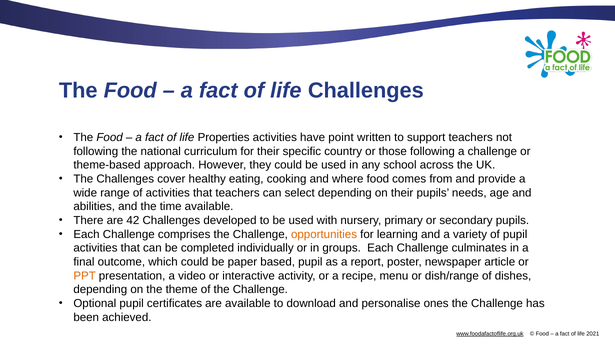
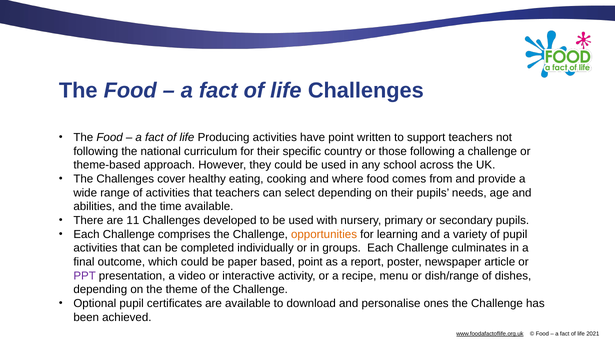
Properties: Properties -> Producing (224, 137)
42: 42 -> 11 (133, 220)
based pupil: pupil -> point (310, 262)
PPT colour: orange -> purple (85, 276)
